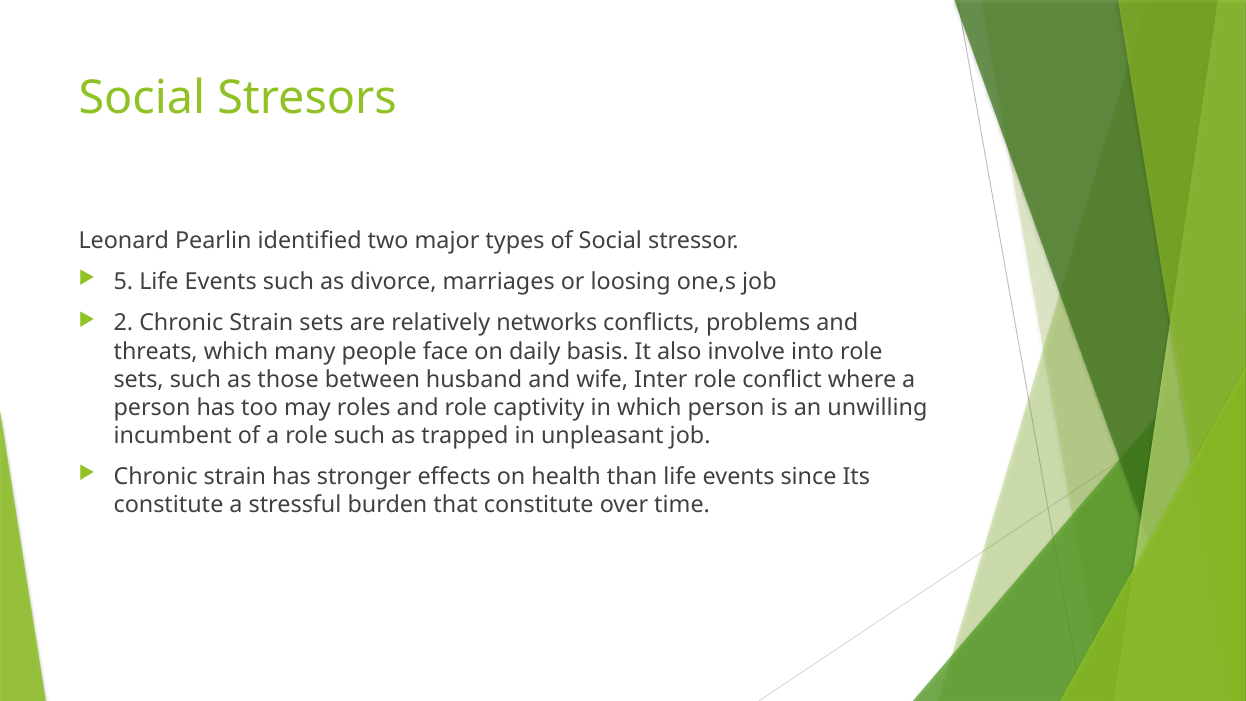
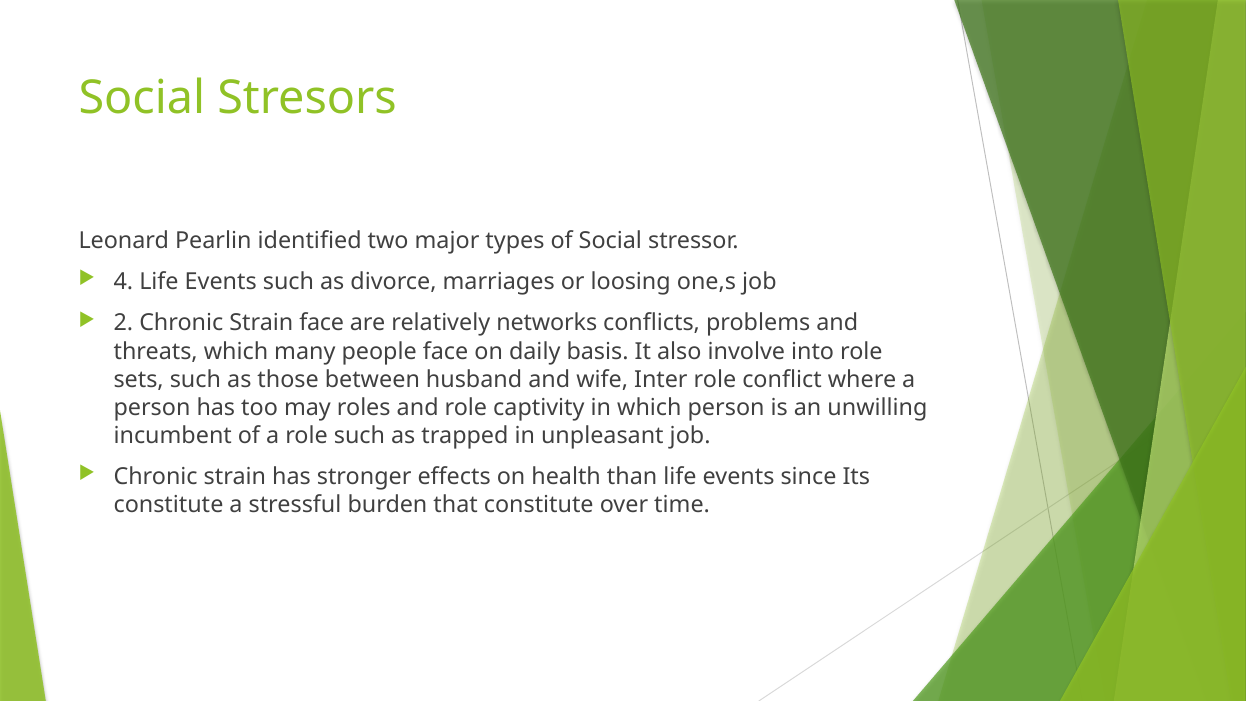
5: 5 -> 4 (123, 282)
Strain sets: sets -> face (322, 323)
